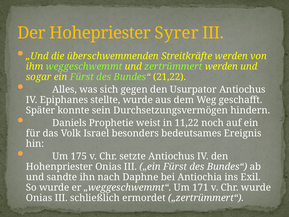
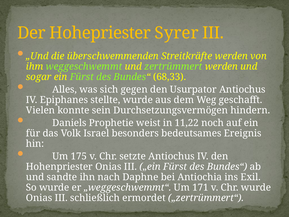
21,22: 21,22 -> 68,33 (170, 77)
Später: Später -> Vielen (40, 110)
